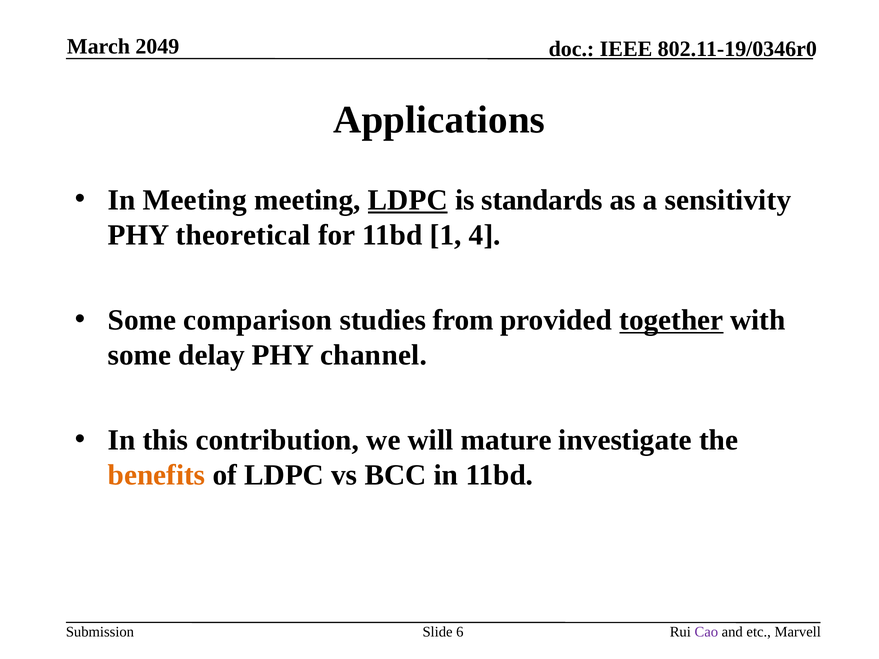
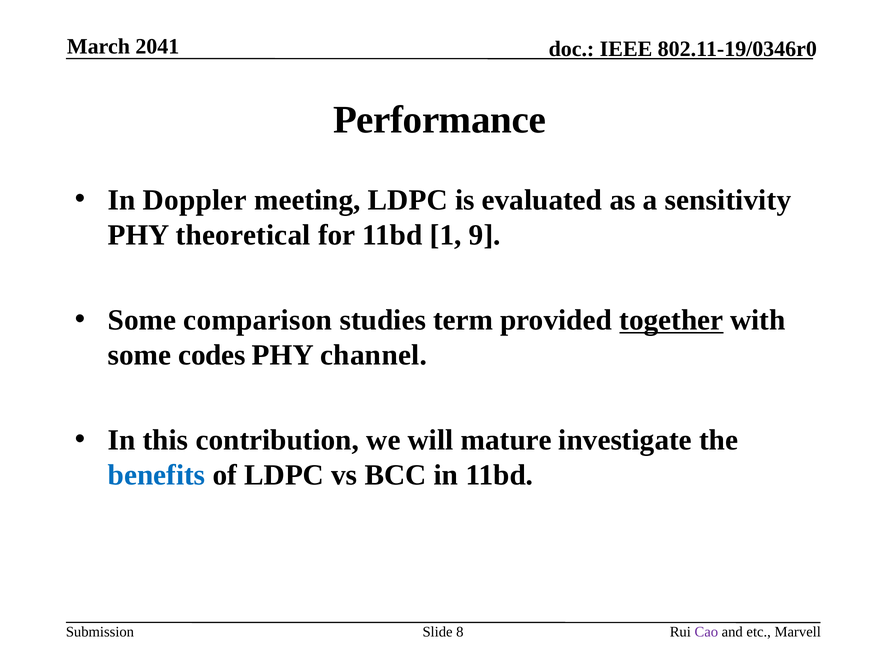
2049: 2049 -> 2041 (157, 47)
Applications: Applications -> Performance (439, 120)
In Meeting: Meeting -> Doppler (195, 200)
LDPC underline: present -> none (408, 200)
standards: standards -> evaluated (542, 200)
4: 4 -> 9 (485, 235)
from: from -> term (463, 320)
delay: delay -> codes (212, 355)
benefits colour: orange -> blue (157, 475)
6: 6 -> 8 (460, 632)
